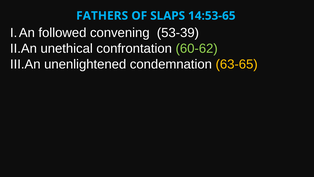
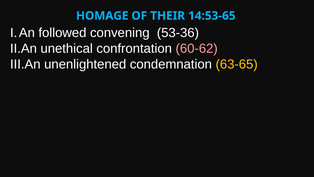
FATHERS: FATHERS -> HOMAGE (102, 16)
SLAPS: SLAPS -> THEIR (168, 16)
53-39: 53-39 -> 53-36 (178, 33)
60-62 colour: light green -> pink (197, 49)
